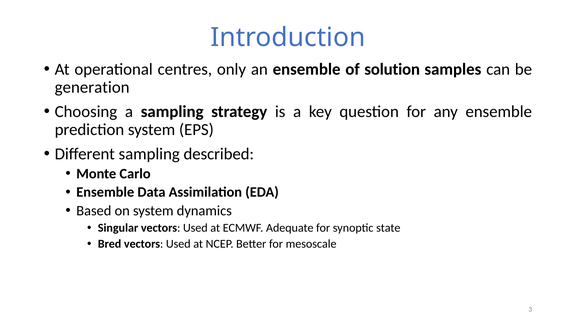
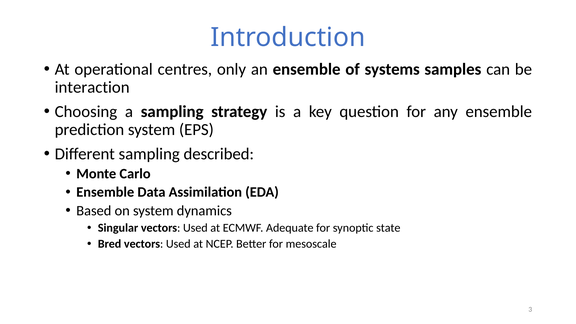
solution: solution -> systems (392, 69)
generation: generation -> interaction (92, 87)
